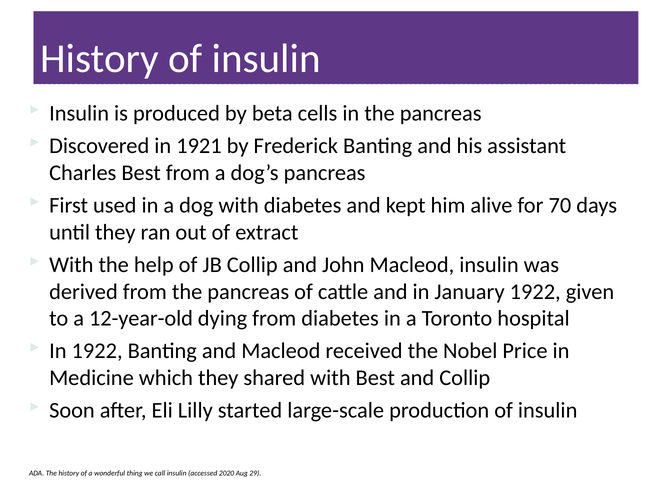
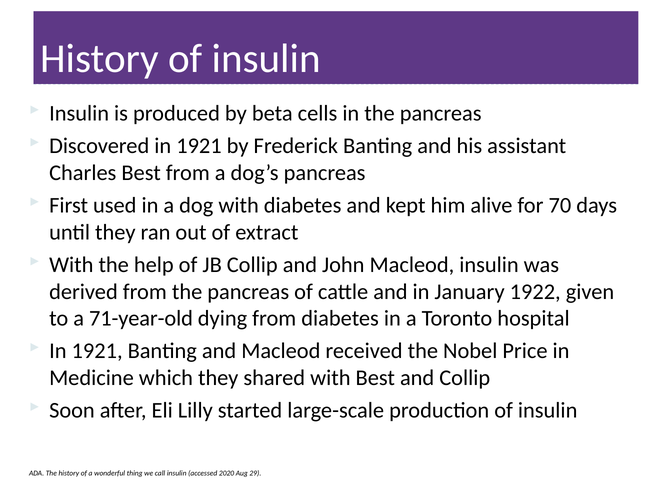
12-year-old: 12-year-old -> 71-year-old (141, 318)
1922: 1922 -> 1921 (97, 351)
